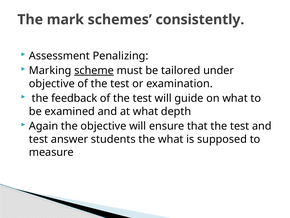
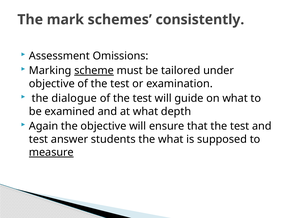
Penalizing: Penalizing -> Omissions (121, 56)
feedback: feedback -> dialogue (74, 98)
measure underline: none -> present (51, 152)
